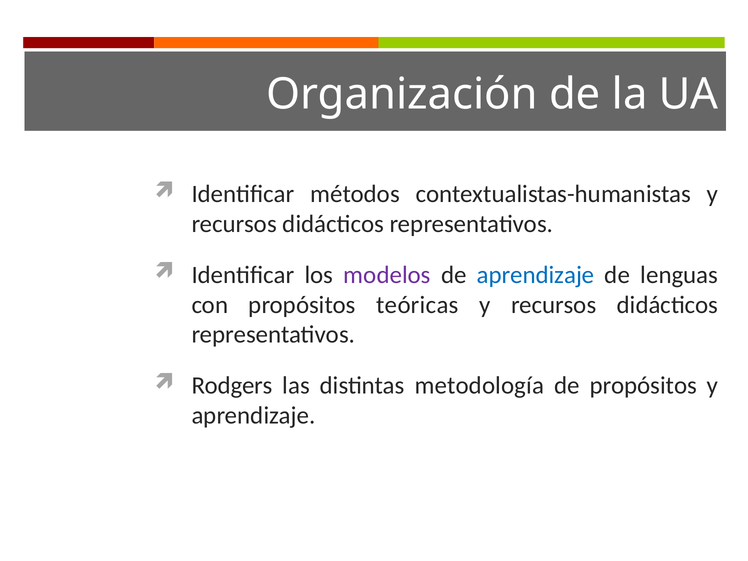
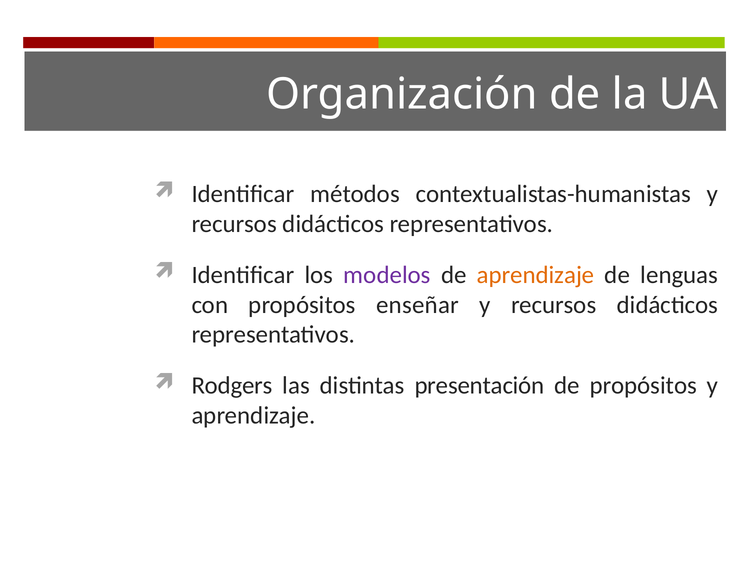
aprendizaje colour: blue -> orange (536, 275)
teóricas: teóricas -> enseñar (417, 305)
metodología: metodología -> presentación (480, 385)
